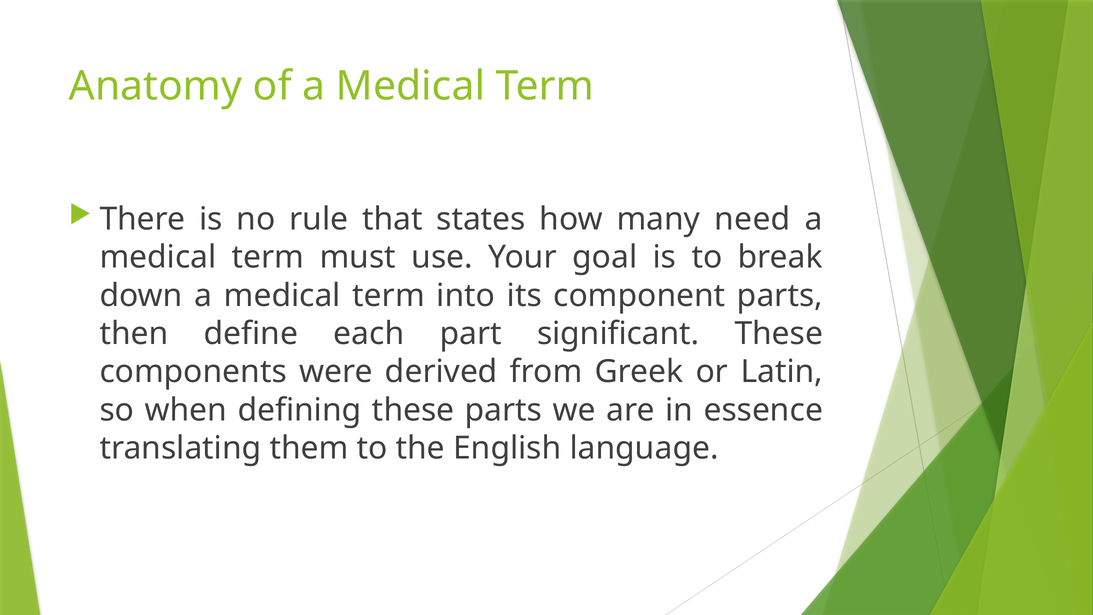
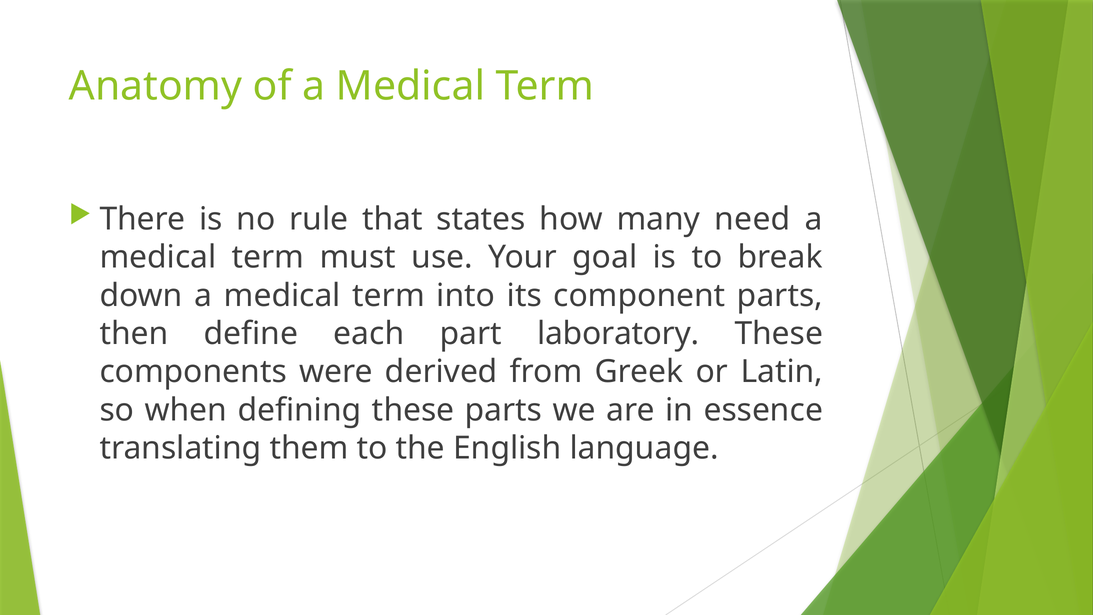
significant: significant -> laboratory (618, 334)
